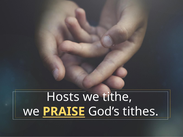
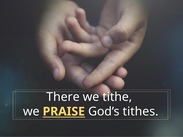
Hosts: Hosts -> There (63, 97)
